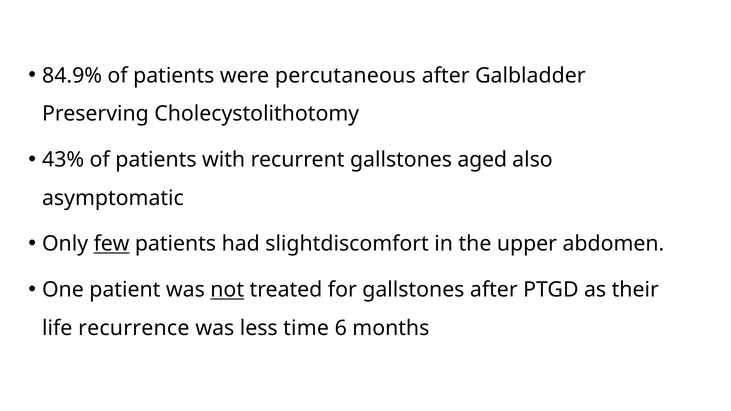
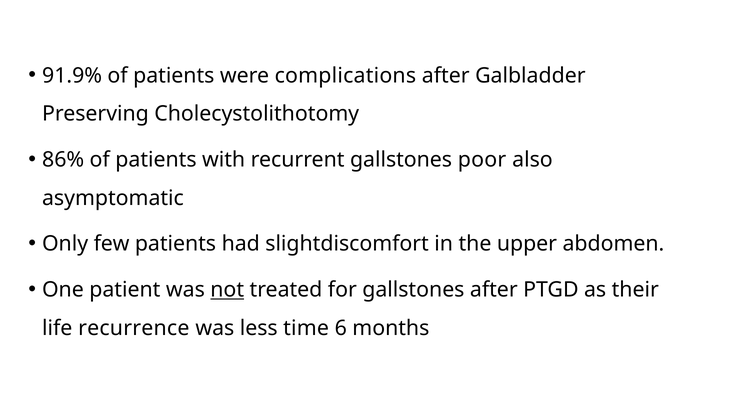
84.9%: 84.9% -> 91.9% (72, 76)
percutaneous: percutaneous -> complications (345, 76)
43%: 43% -> 86% (63, 160)
aged: aged -> poor (482, 160)
few underline: present -> none (112, 244)
